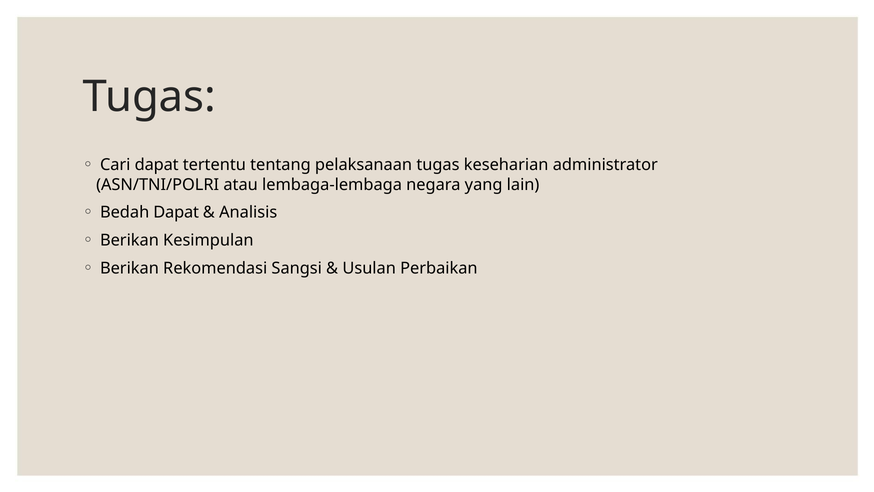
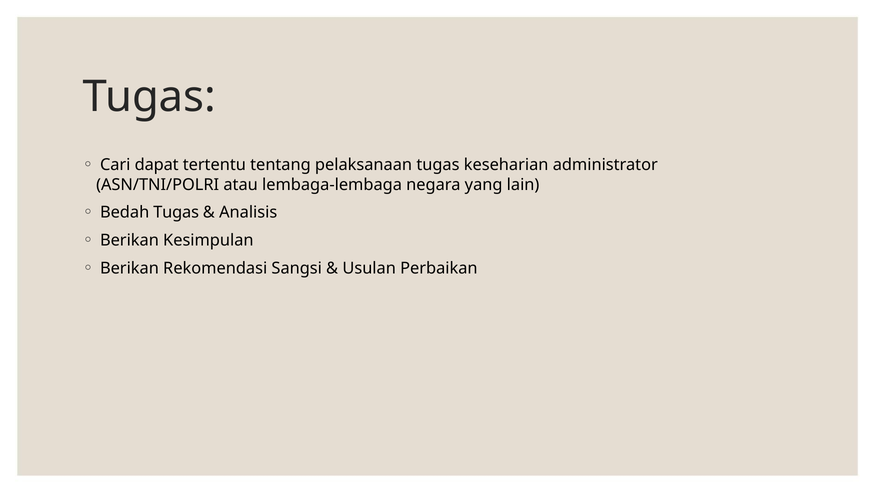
Bedah Dapat: Dapat -> Tugas (176, 212)
